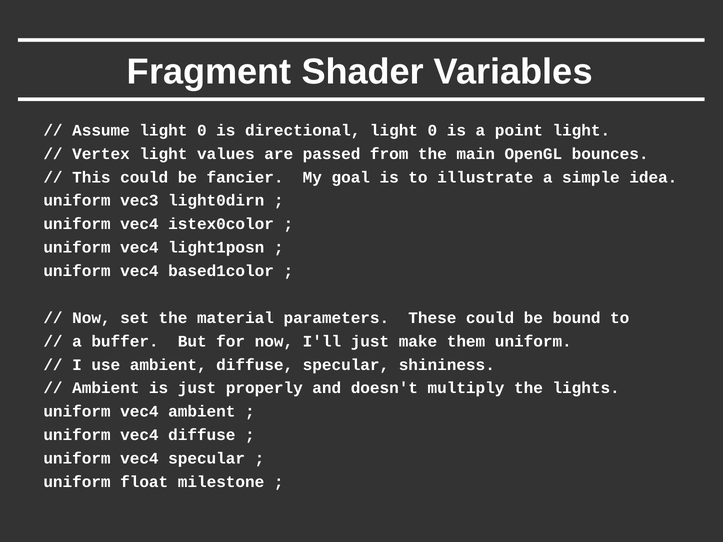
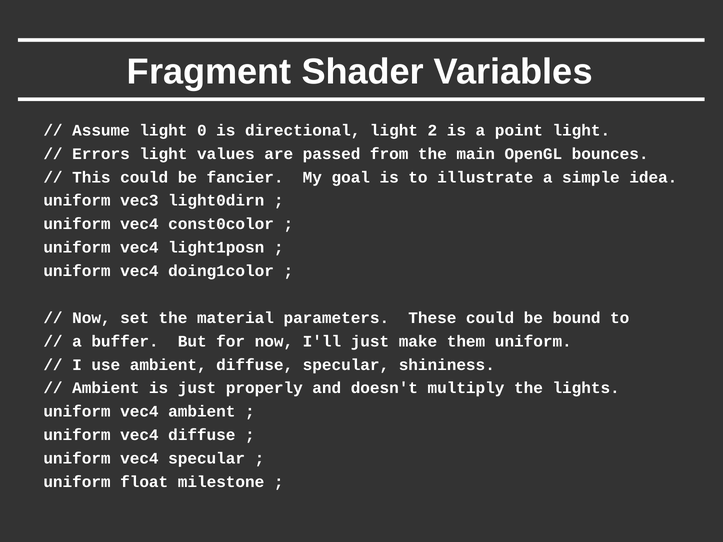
directional light 0: 0 -> 2 (432, 130)
Vertex: Vertex -> Errors (101, 154)
istex0color: istex0color -> const0color (221, 224)
based1color: based1color -> doing1color (221, 271)
